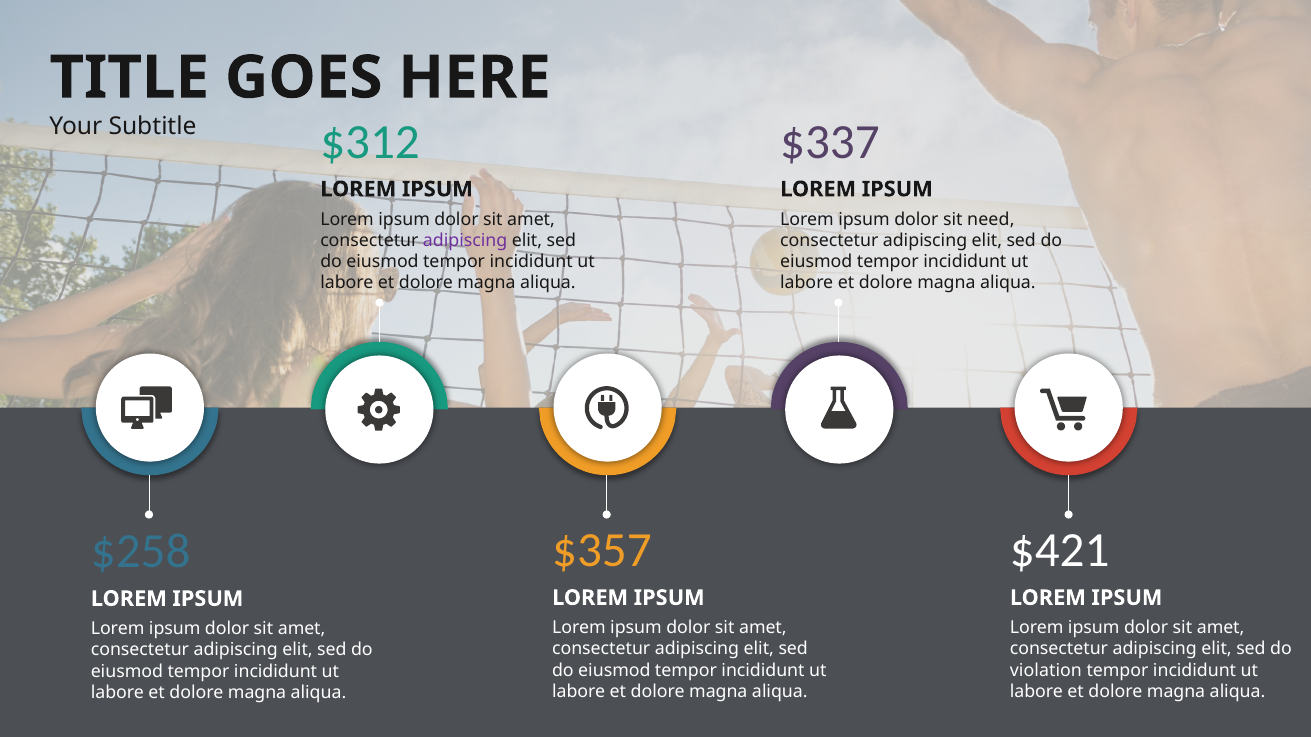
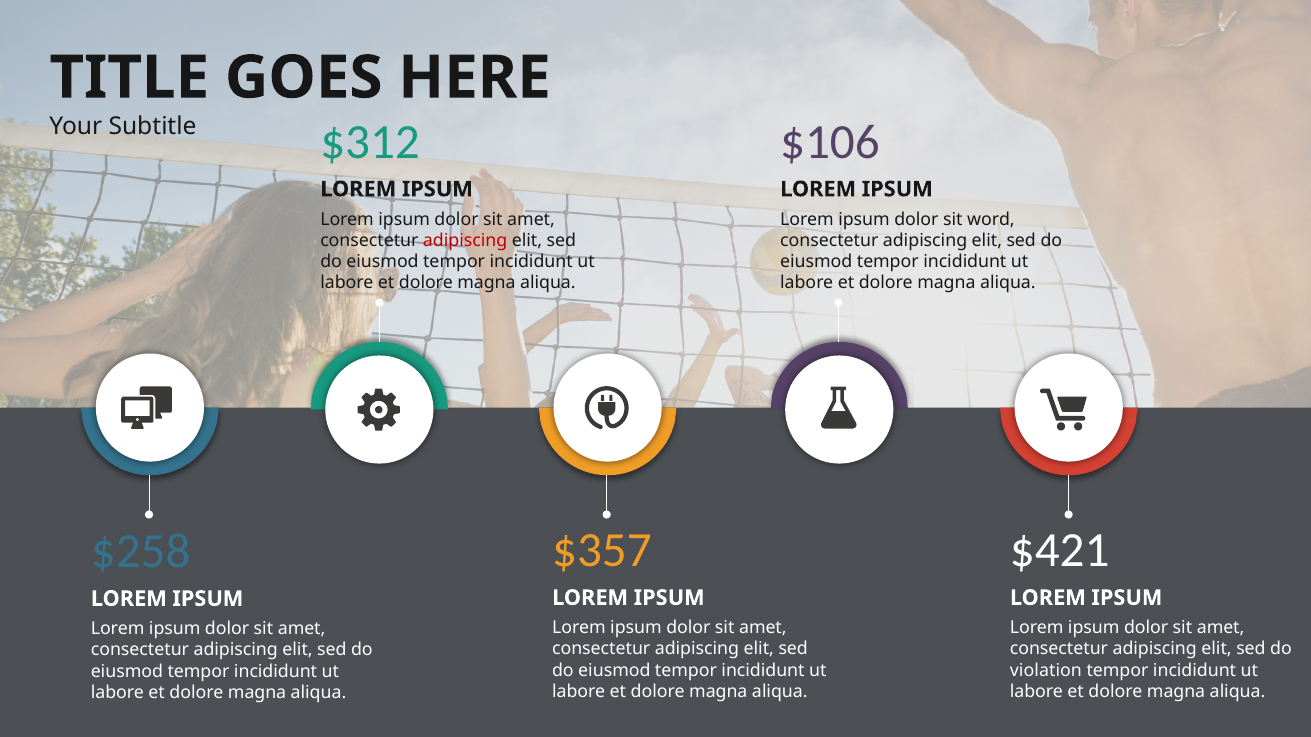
$337: $337 -> $106 (830, 142)
need: need -> word (991, 219)
adipiscing colour: purple -> red (465, 241)
